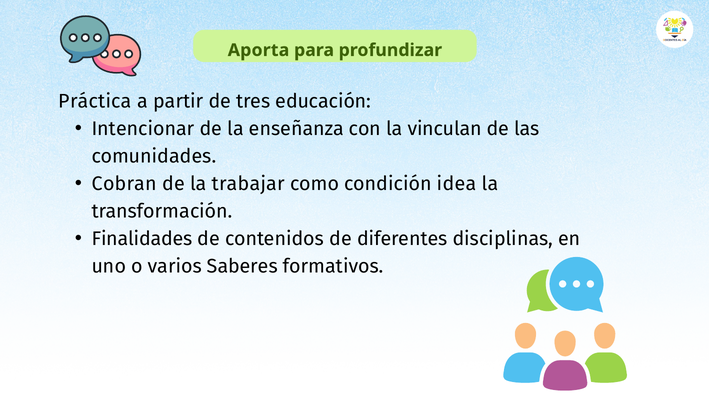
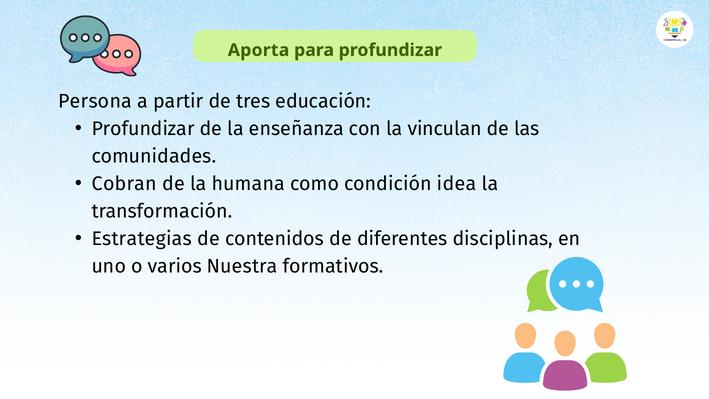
Práctica: Práctica -> Persona (95, 101)
Intencionar: Intencionar -> Profundizar (143, 129)
trabajar: trabajar -> humana (248, 184)
Finalidades: Finalidades -> Estrategias (142, 239)
Saberes: Saberes -> Nuestra (242, 266)
